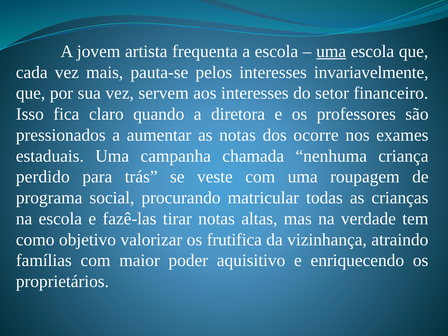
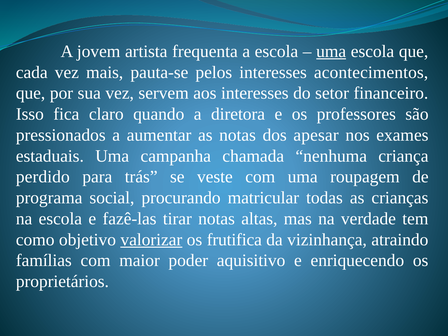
invariavelmente: invariavelmente -> acontecimentos (371, 72)
ocorre: ocorre -> apesar (316, 135)
valorizar underline: none -> present (151, 240)
